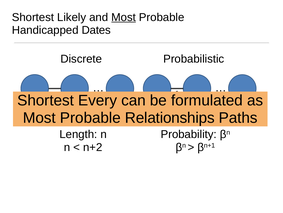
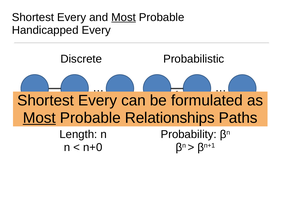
Likely: Likely -> Every (72, 17)
Handicapped Dates: Dates -> Every (96, 30)
Most underline: none -> present (39, 117)
n+2: n+2 -> n+0 (93, 147)
